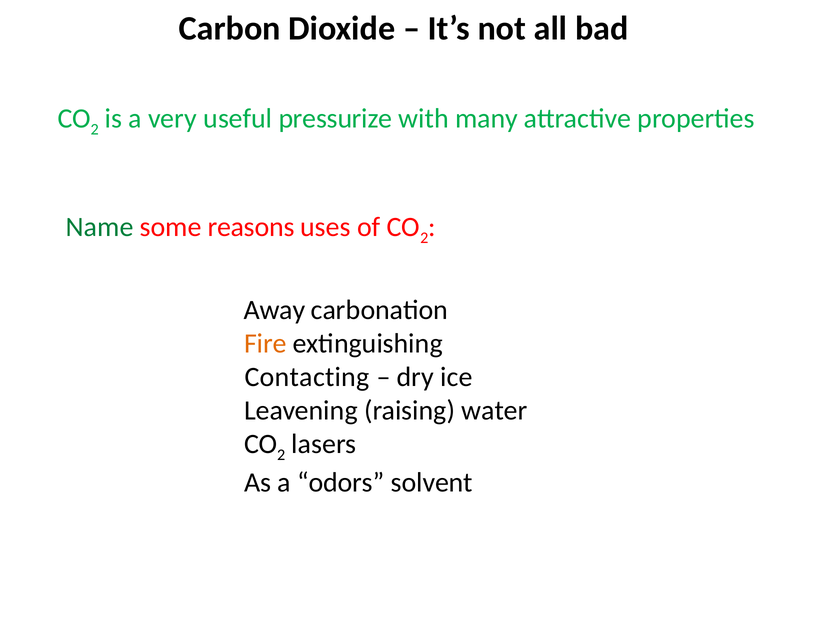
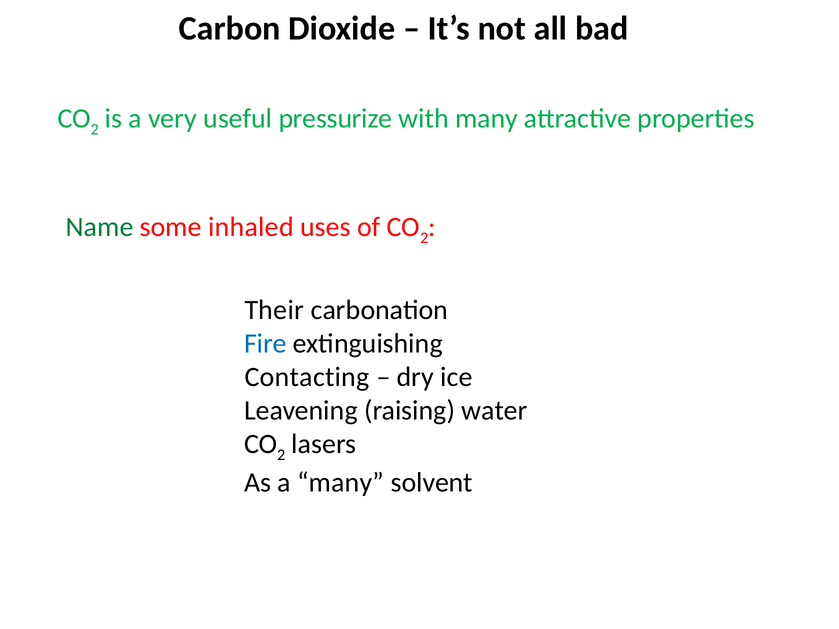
reasons: reasons -> inhaled (251, 227)
Away: Away -> Their (274, 310)
Fire colour: orange -> blue (265, 344)
a odors: odors -> many (341, 483)
